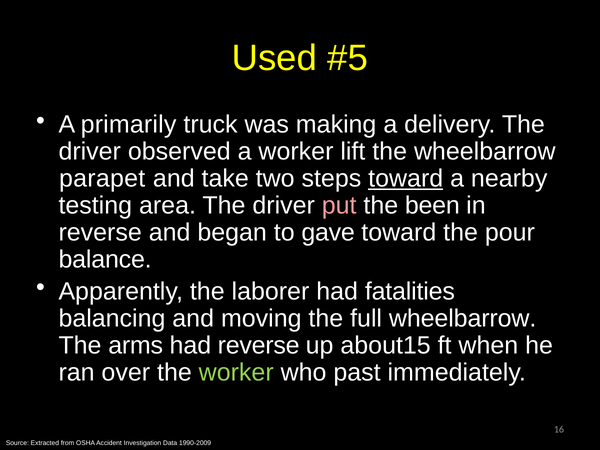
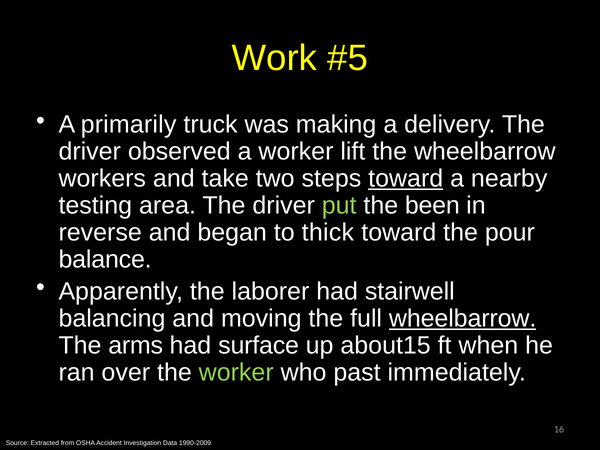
Used: Used -> Work (274, 58)
parapet: parapet -> workers (102, 179)
put colour: pink -> light green (339, 206)
gave: gave -> thick (328, 233)
fatalities: fatalities -> stairwell (410, 292)
wheelbarrow underline: none -> present (463, 319)
had reverse: reverse -> surface (259, 346)
